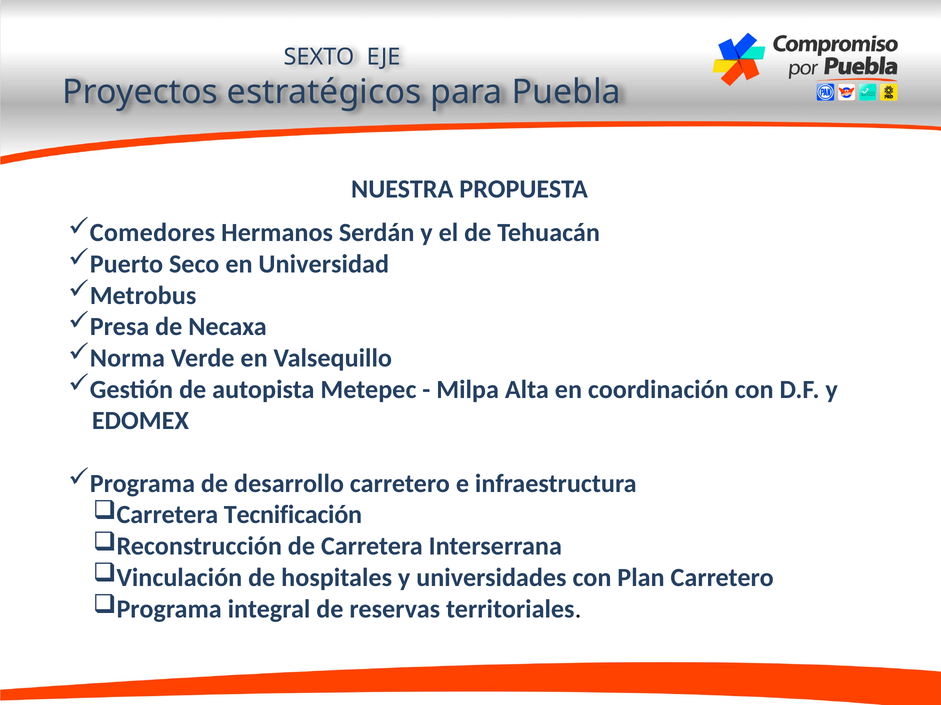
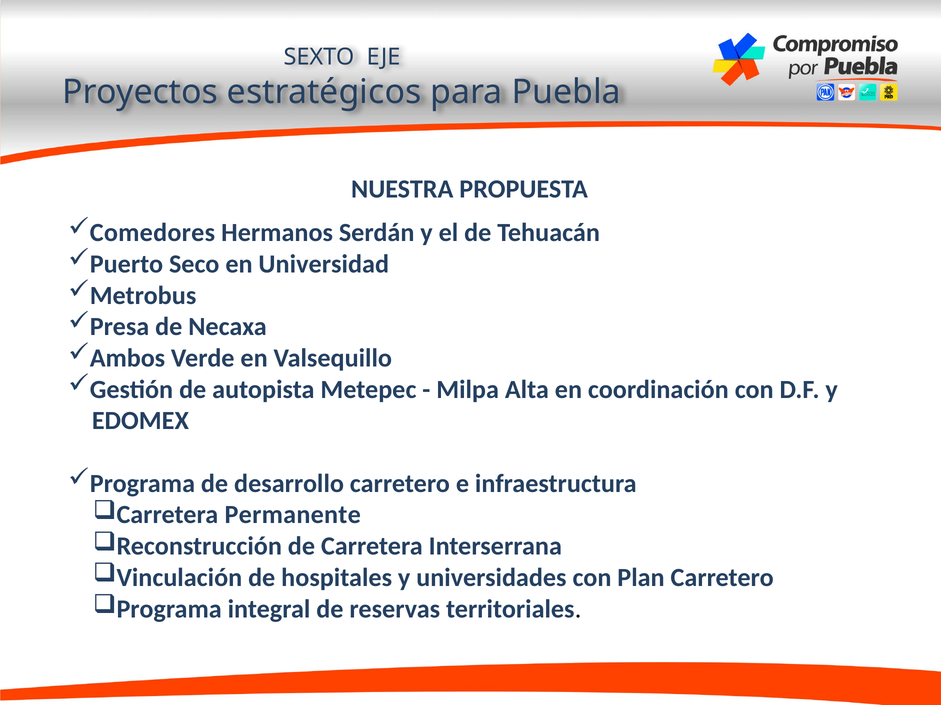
Norma: Norma -> Ambos (127, 359)
Tecnificación: Tecnificación -> Permanente (293, 515)
